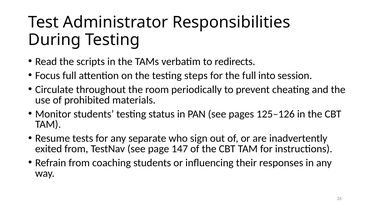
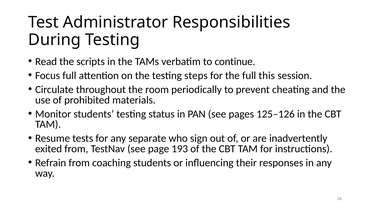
redirects: redirects -> continue (235, 62)
into: into -> this (267, 76)
147: 147 -> 193 (180, 149)
